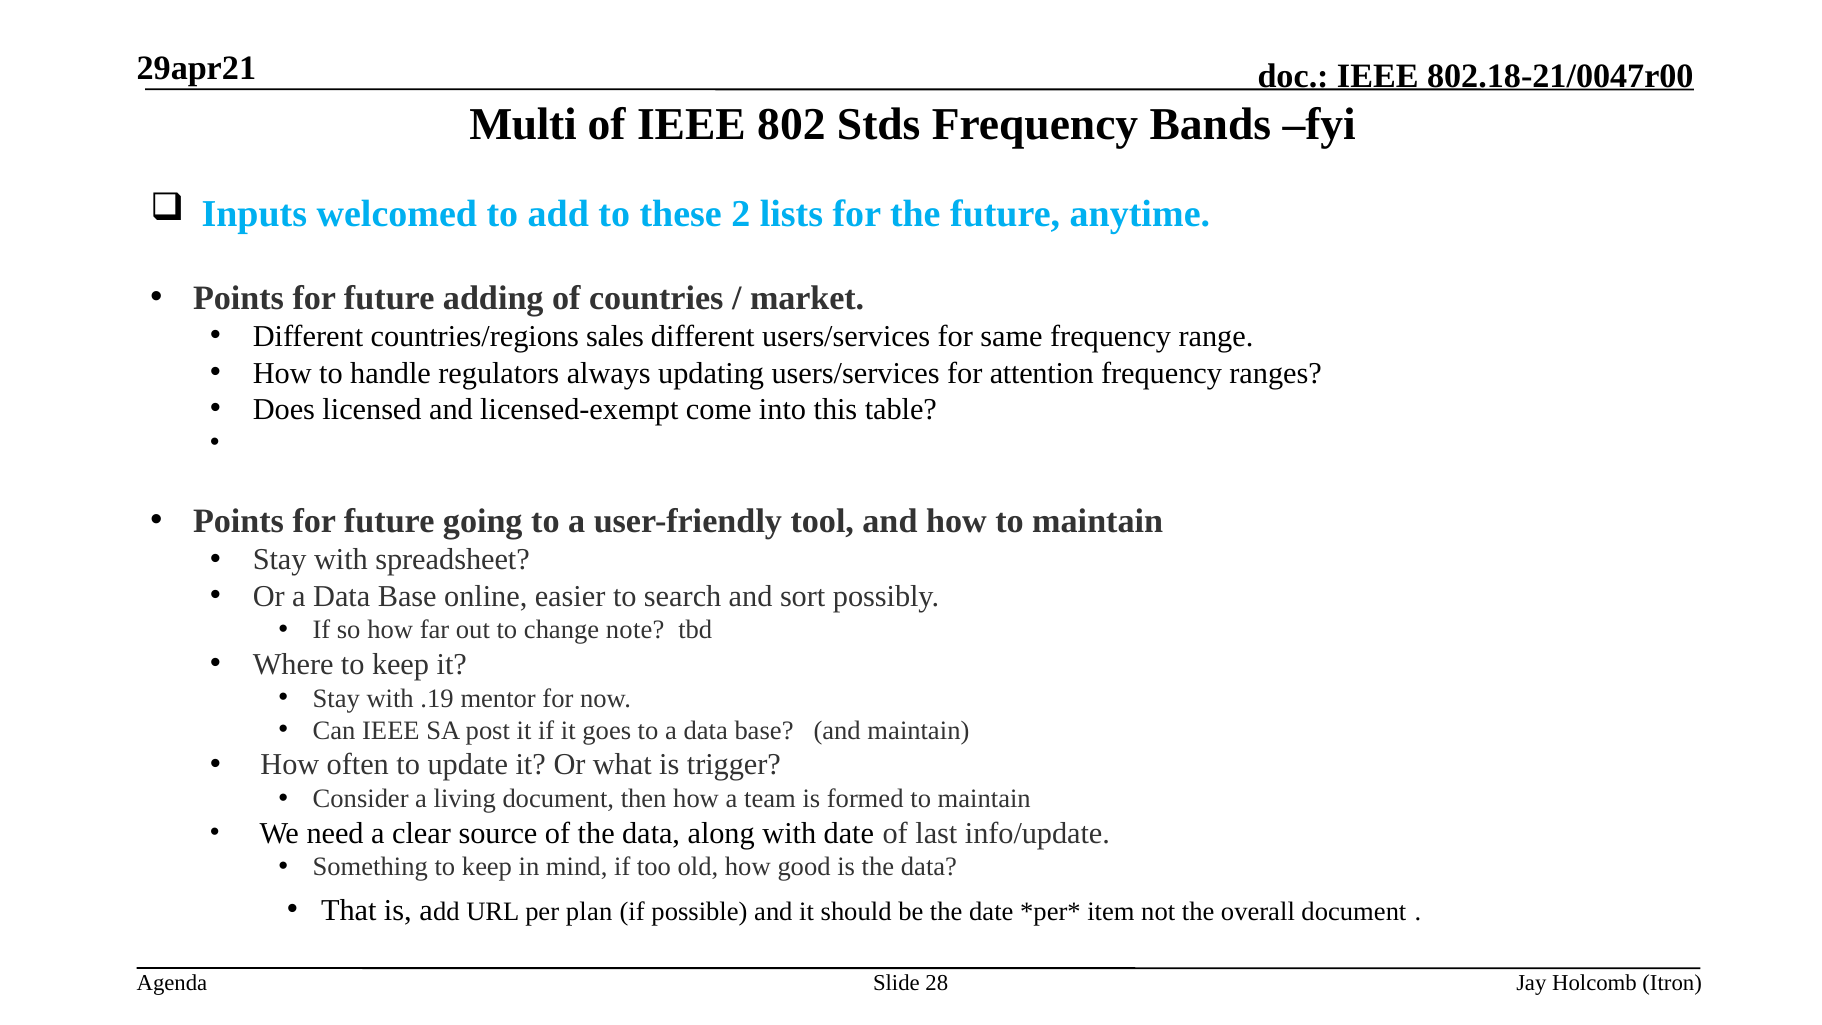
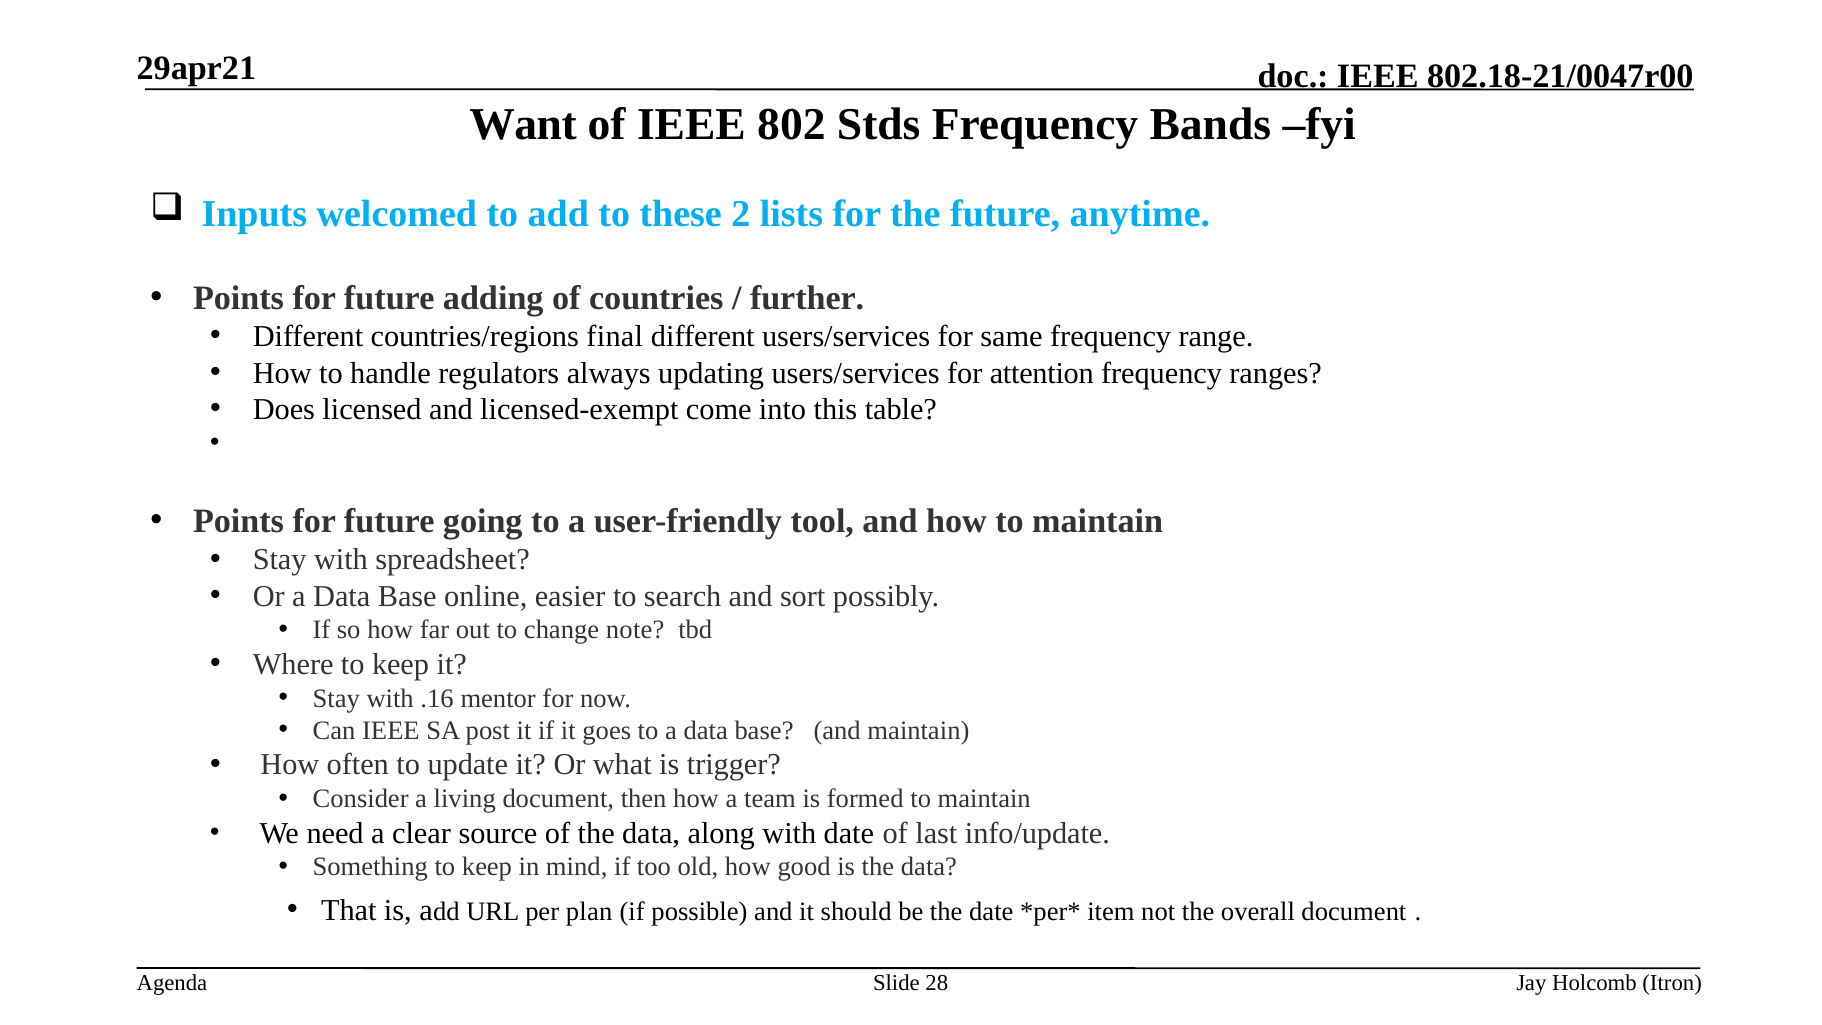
Multi: Multi -> Want (523, 124)
market: market -> further (807, 298)
sales: sales -> final (615, 337)
.19: .19 -> .16 (437, 698)
